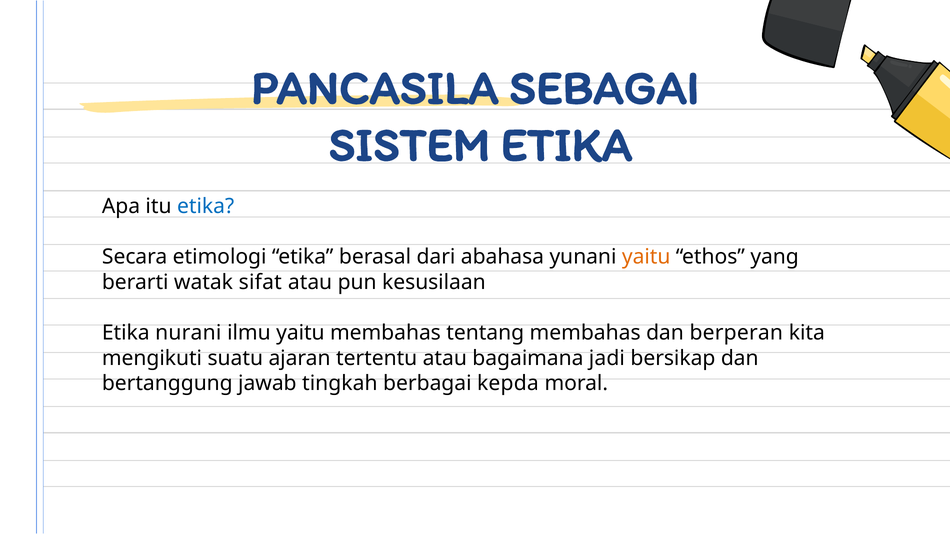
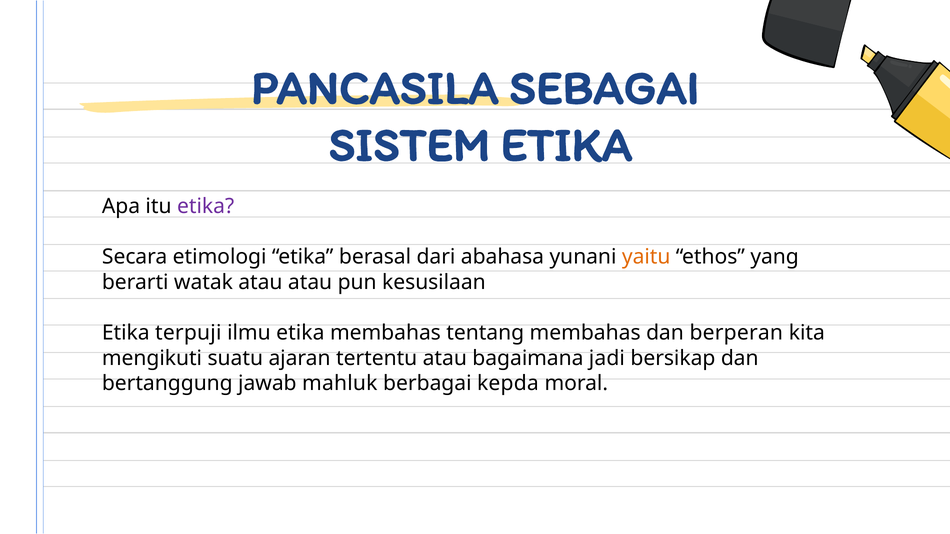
etika colour: blue -> purple (206, 207)
watak sifat: sifat -> atau (260, 282)
nurani: nurani -> terpuji (188, 333)
ilmu yaitu: yaitu -> etika (300, 333)
tingkah: tingkah -> mahluk (340, 384)
